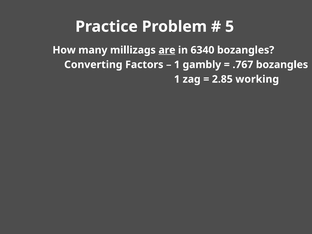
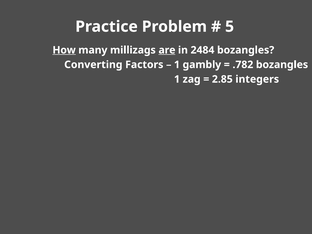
How underline: none -> present (64, 50)
6340: 6340 -> 2484 (202, 50)
.767: .767 -> .782 (243, 65)
working: working -> integers (257, 79)
